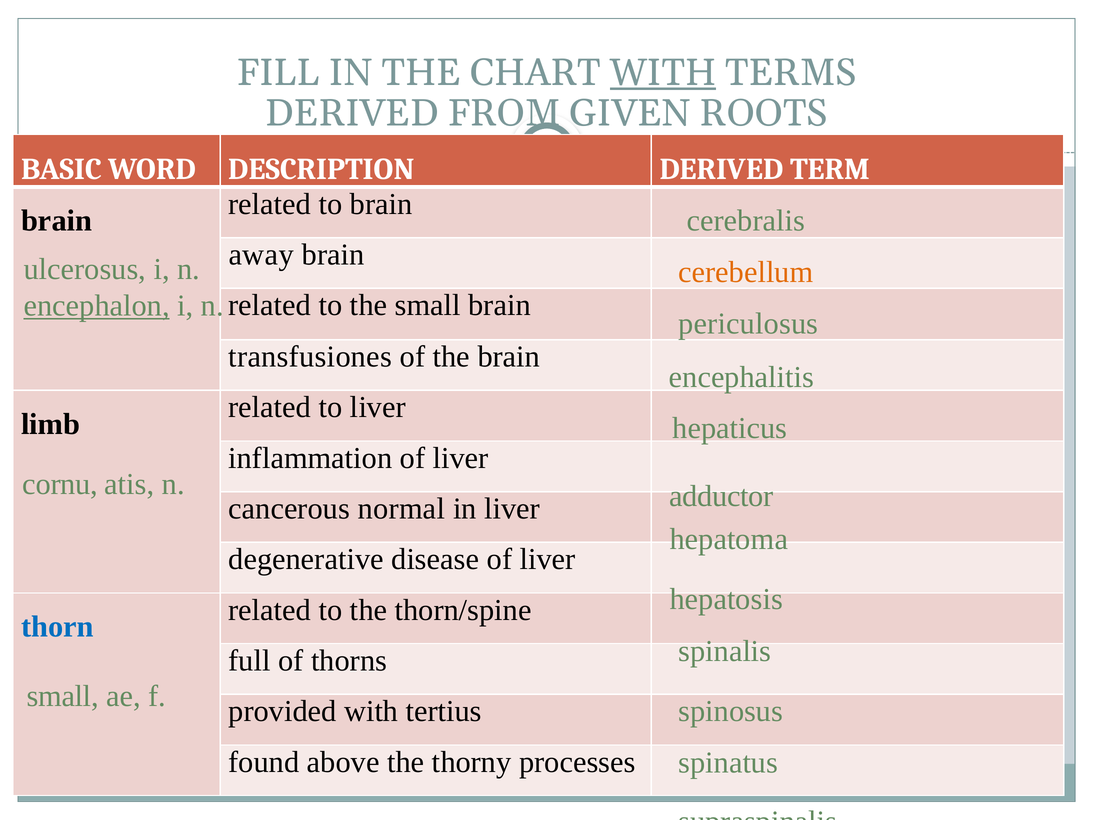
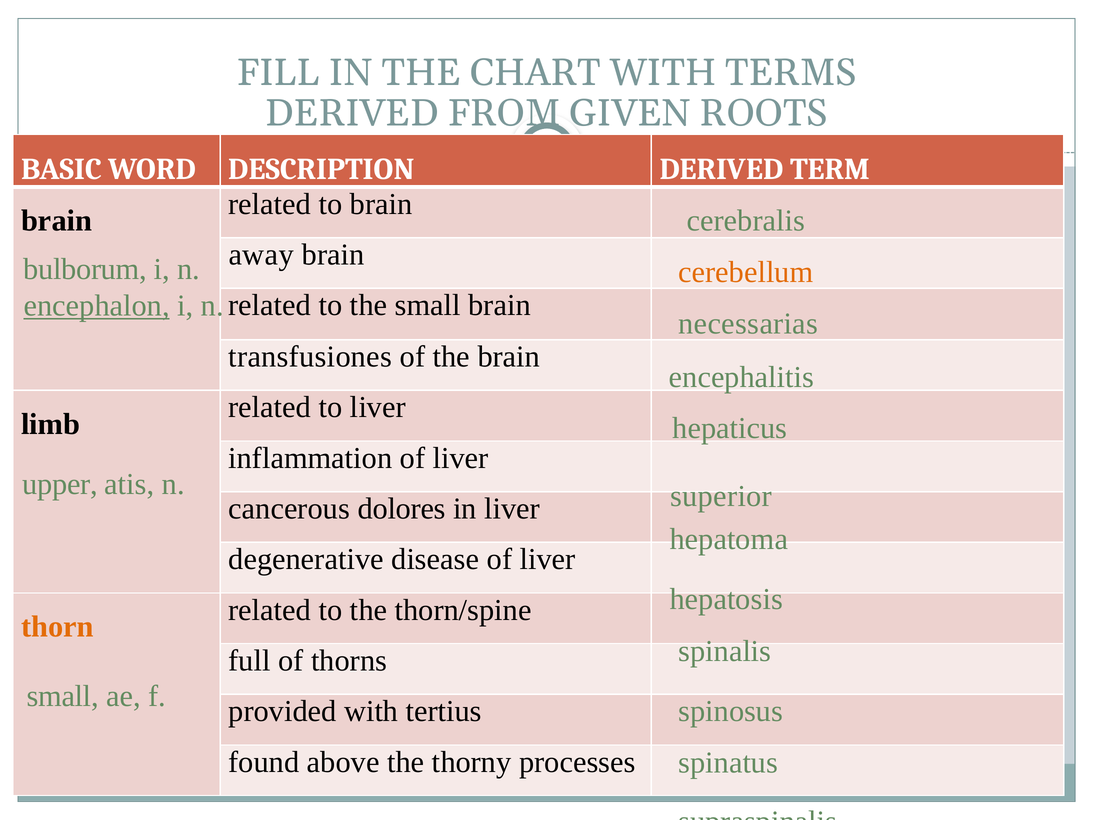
WITH underline: present -> none (663, 73)
ulcerosus: ulcerosus -> bulborum (85, 269)
periculosus: periculosus -> necessarias (748, 324)
cornu: cornu -> upper (60, 485)
adductor: adductor -> superior (721, 496)
normal: normal -> dolores (402, 509)
thorn colour: blue -> orange (57, 627)
